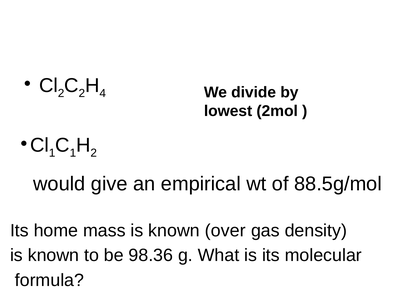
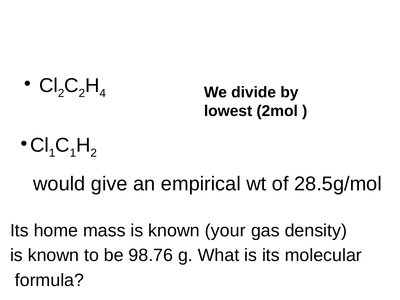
88.5g/mol: 88.5g/mol -> 28.5g/mol (338, 184)
over: over -> your (225, 231)
98.36: 98.36 -> 98.76 (151, 255)
